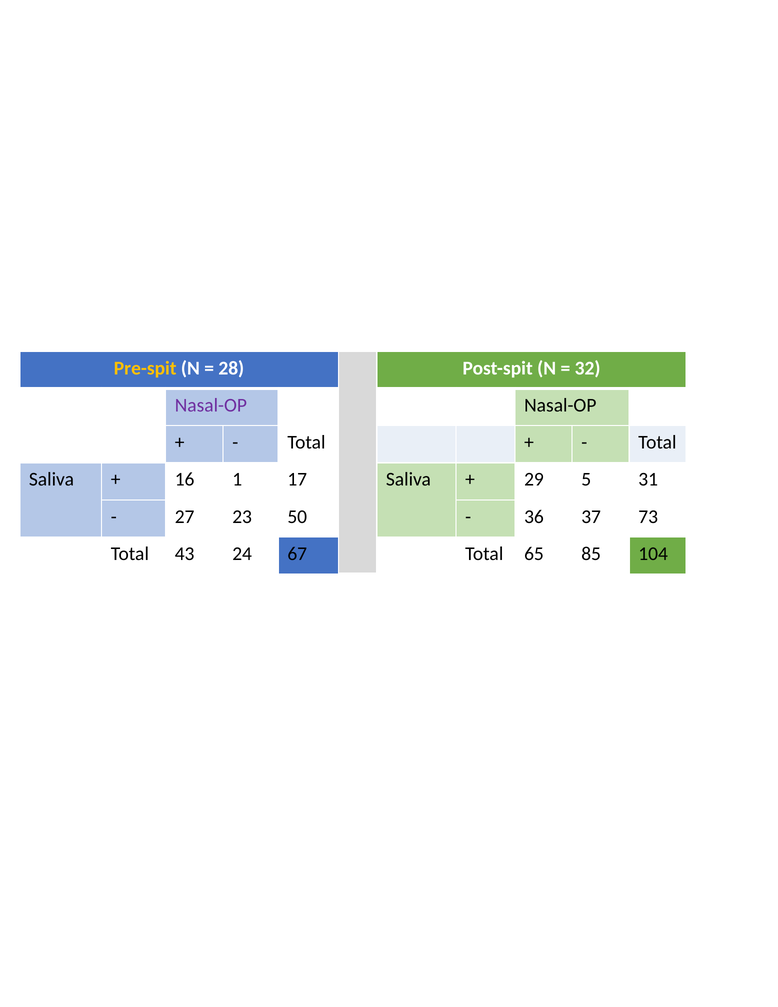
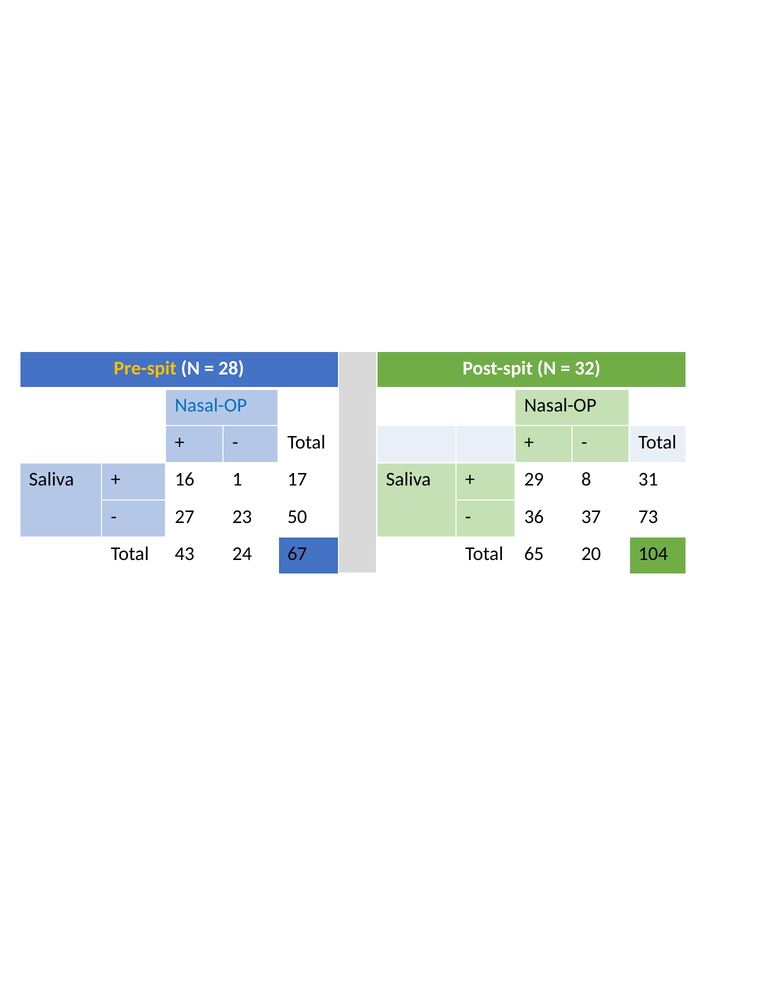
Nasal-OP colour: purple -> blue (211, 405)
5: 5 -> 8 (586, 479)
85: 85 -> 20 (591, 554)
